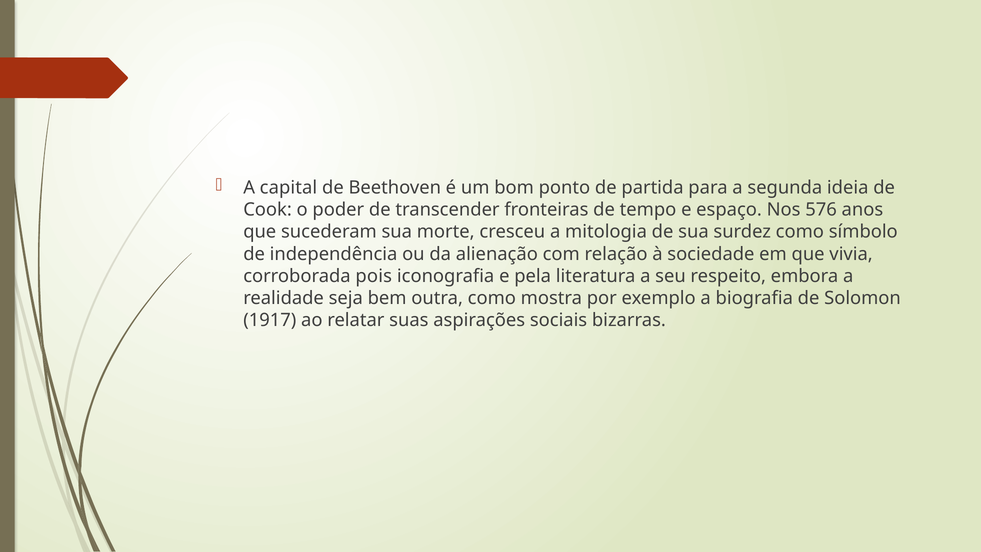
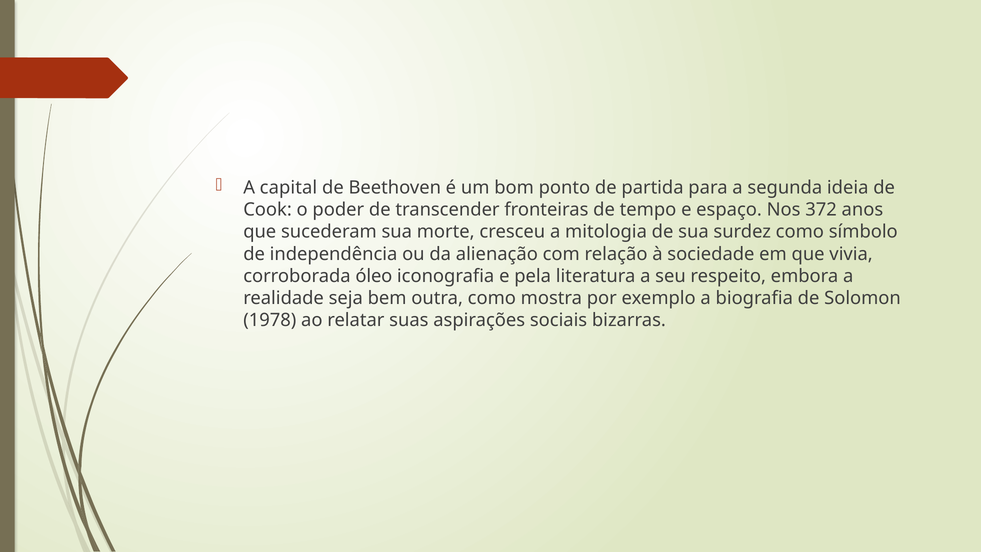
576: 576 -> 372 (821, 210)
pois: pois -> óleo (374, 276)
1917: 1917 -> 1978 (270, 320)
